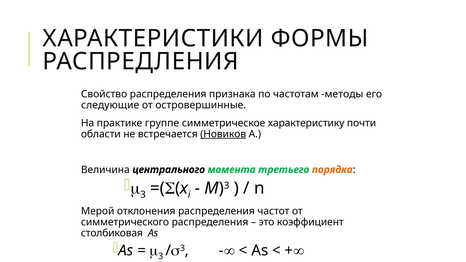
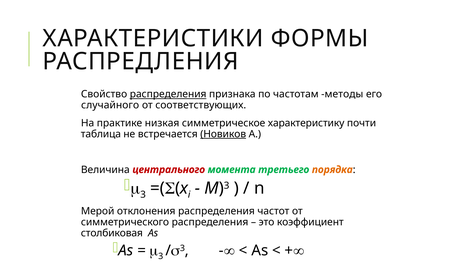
распределения underline: none -> present (168, 94)
следующие: следующие -> случайного (110, 105)
островершинные: островершинные -> соответствующих (201, 105)
группе: группе -> низкая (162, 123)
области: области -> таблица (101, 134)
центрального colour: black -> red (169, 170)
